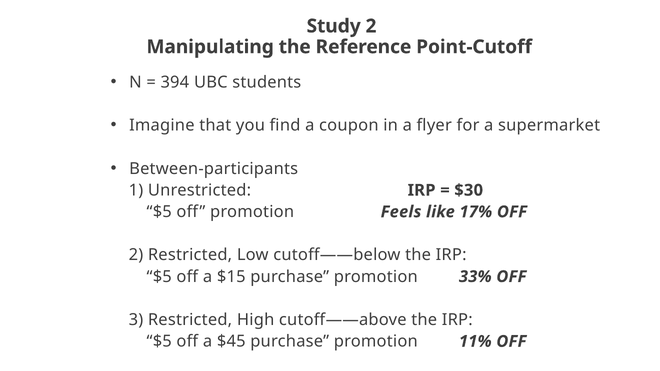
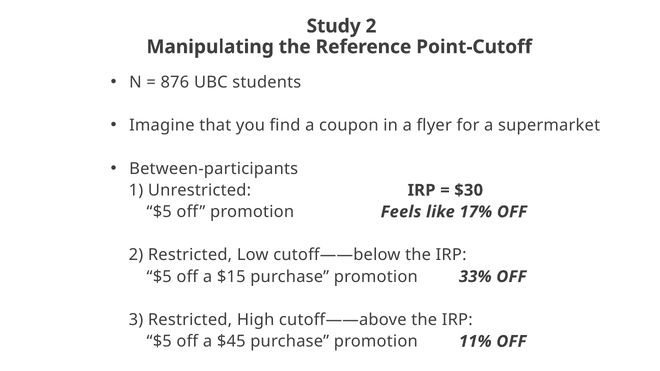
394: 394 -> 876 (175, 82)
